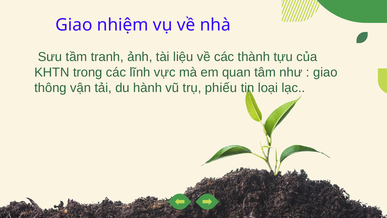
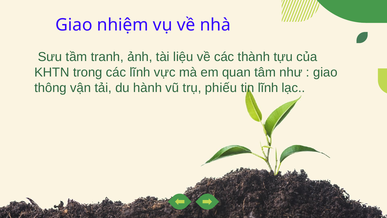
tin loại: loại -> lĩnh (268, 88)
